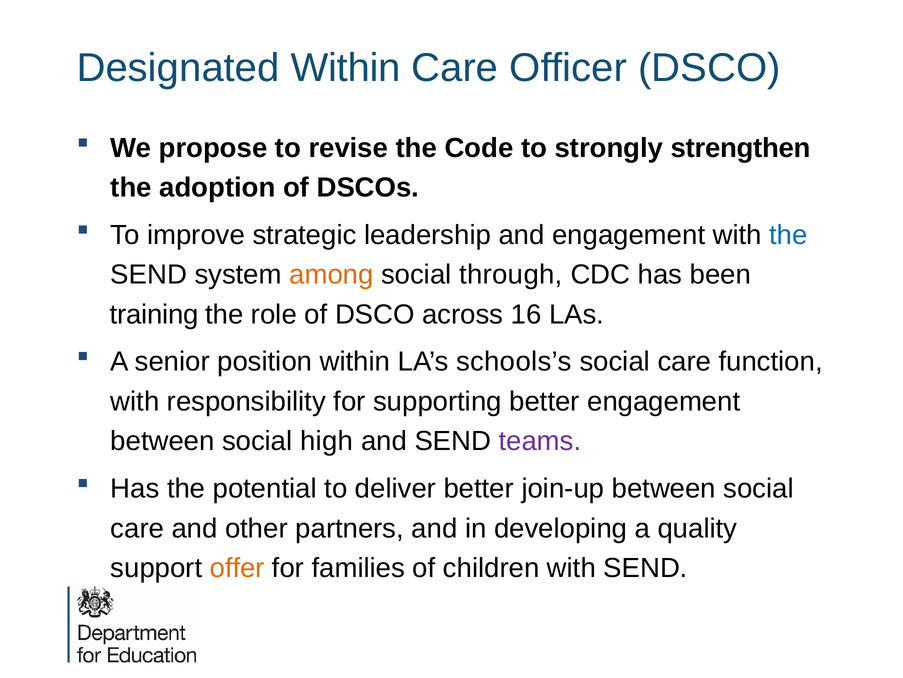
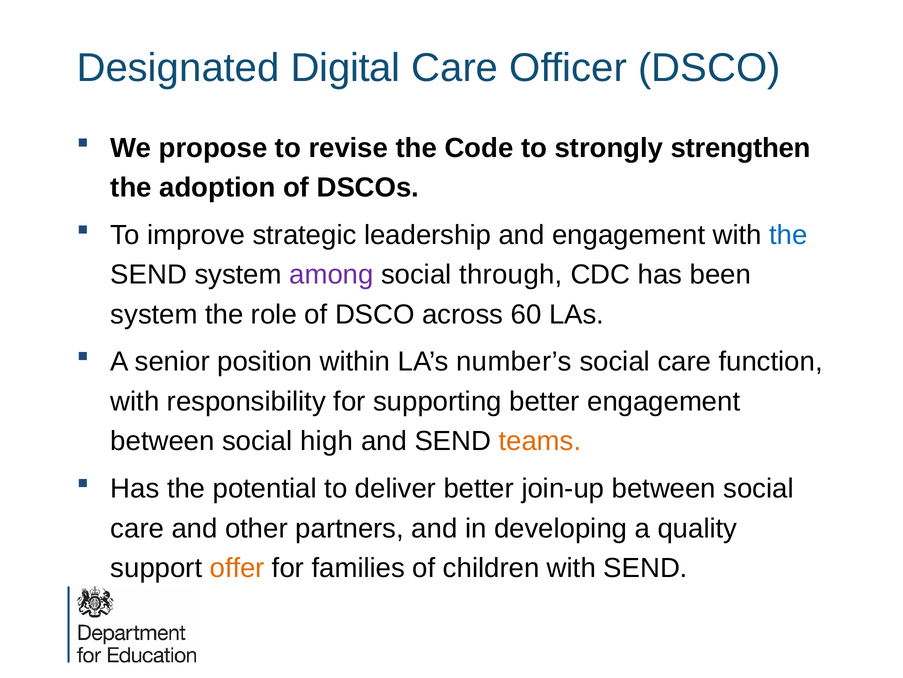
Designated Within: Within -> Digital (346, 68)
among colour: orange -> purple (331, 274)
training: training -> system (154, 314)
16: 16 -> 60 (526, 314)
schools’s: schools’s -> number’s (514, 361)
teams colour: purple -> orange (540, 441)
